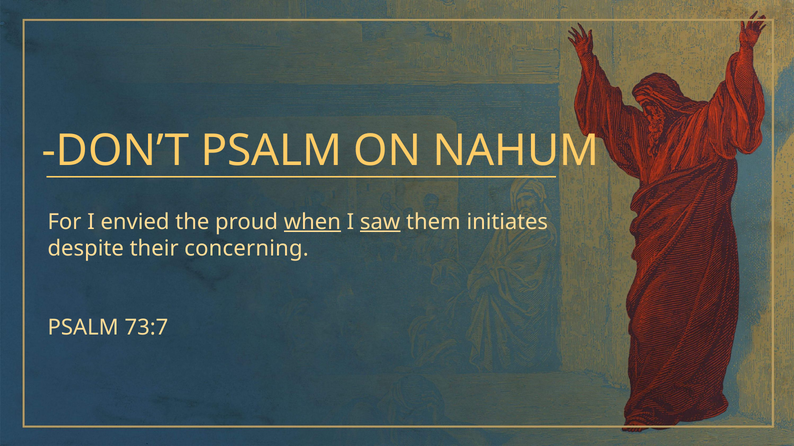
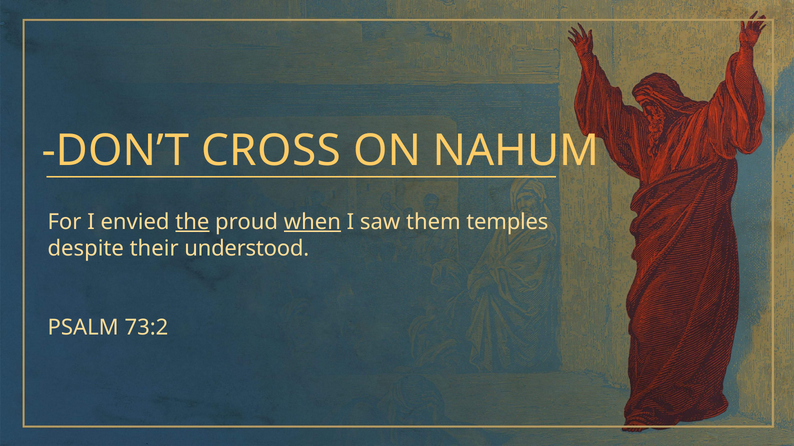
DON’T PSALM: PSALM -> CROSS (271, 151)
the underline: none -> present (192, 222)
saw underline: present -> none (380, 222)
initiates: initiates -> temples (507, 222)
concerning: concerning -> understood (247, 249)
73:7: 73:7 -> 73:2 (146, 328)
